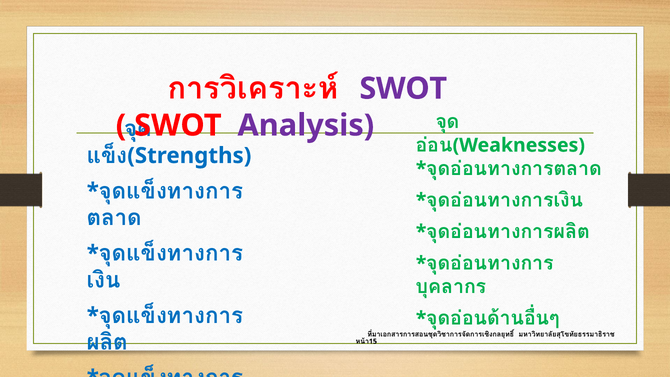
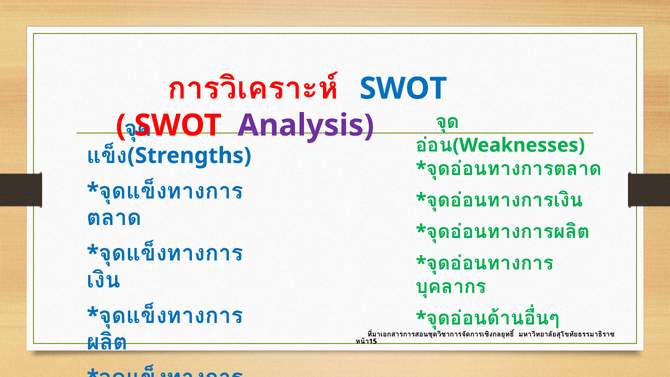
SWOT colour: purple -> blue (403, 89)
